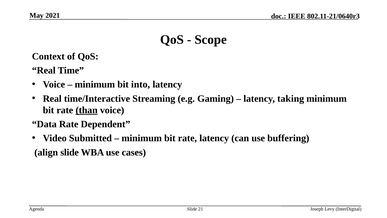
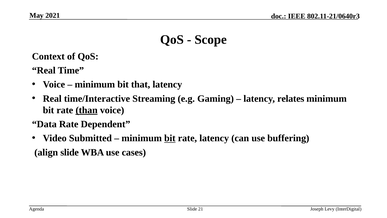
into: into -> that (141, 84)
taking: taking -> relates (291, 98)
bit underline: none -> present (170, 138)
